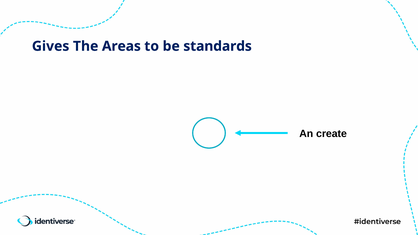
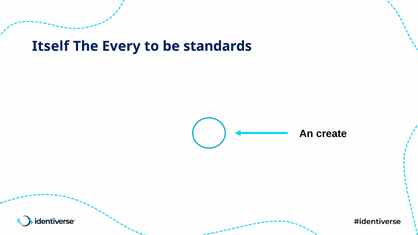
Gives: Gives -> Itself (51, 46)
Areas: Areas -> Every (121, 46)
